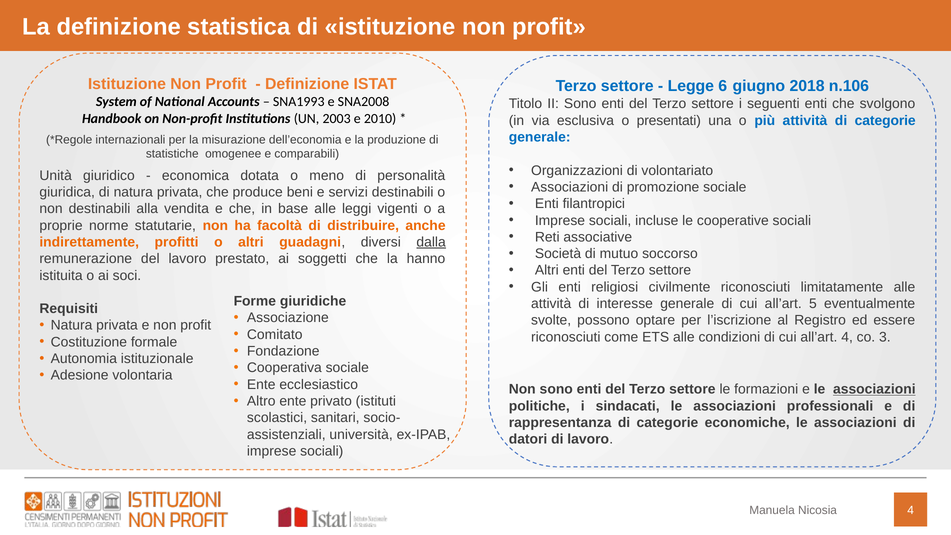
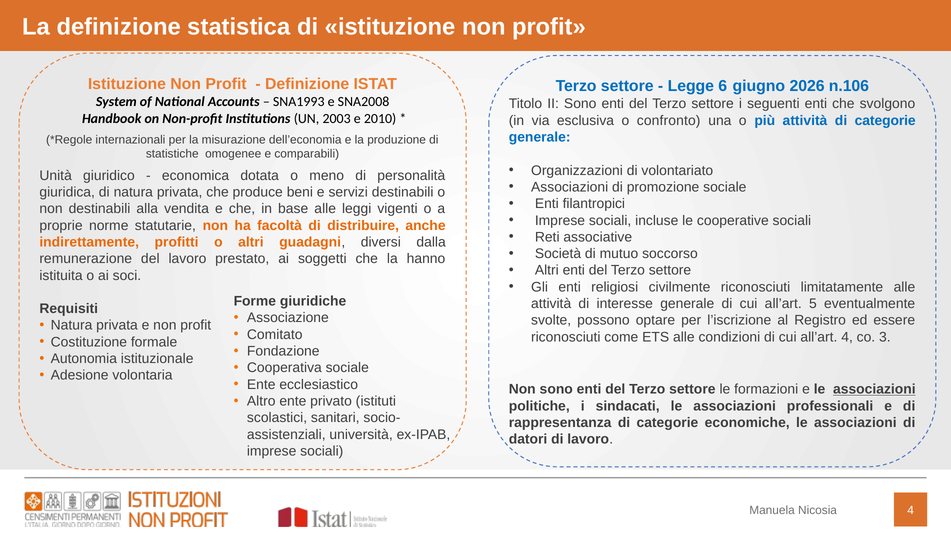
2018: 2018 -> 2026 (807, 86)
presentati: presentati -> confronto (669, 121)
dalla underline: present -> none (431, 242)
